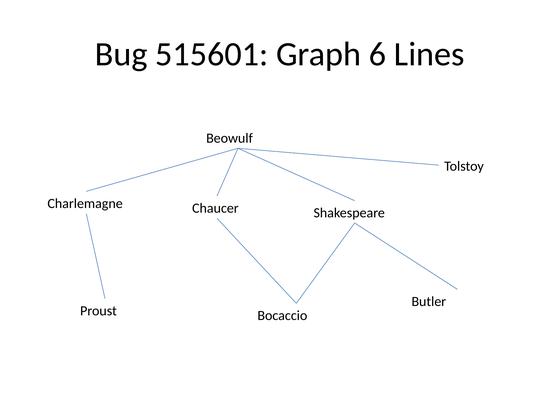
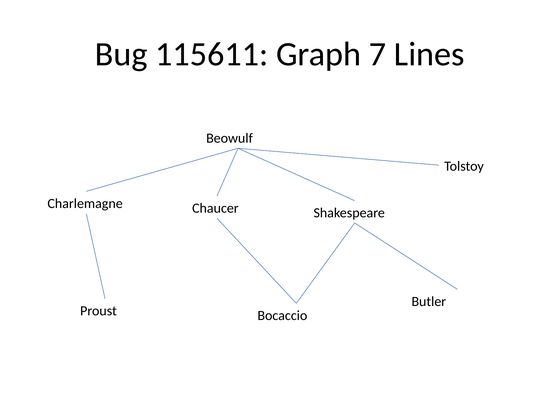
515601: 515601 -> 115611 (212, 54)
6: 6 -> 7 (378, 54)
